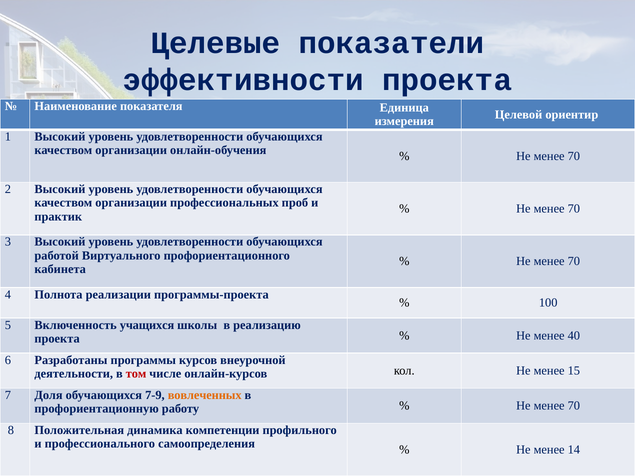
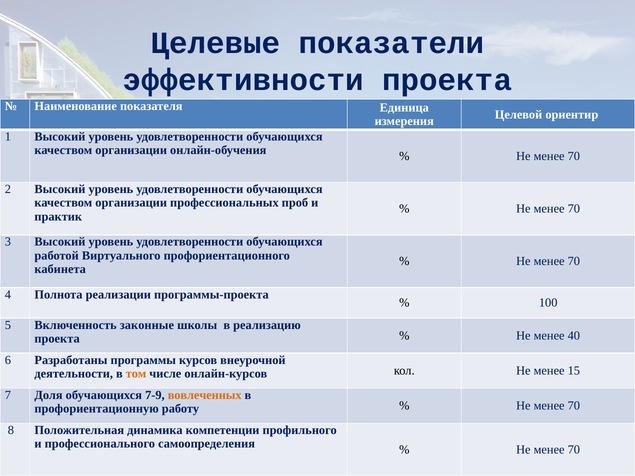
учащихся: учащихся -> законные (147, 325)
том colour: red -> orange (136, 374)
14: 14 -> 70 (574, 450)
